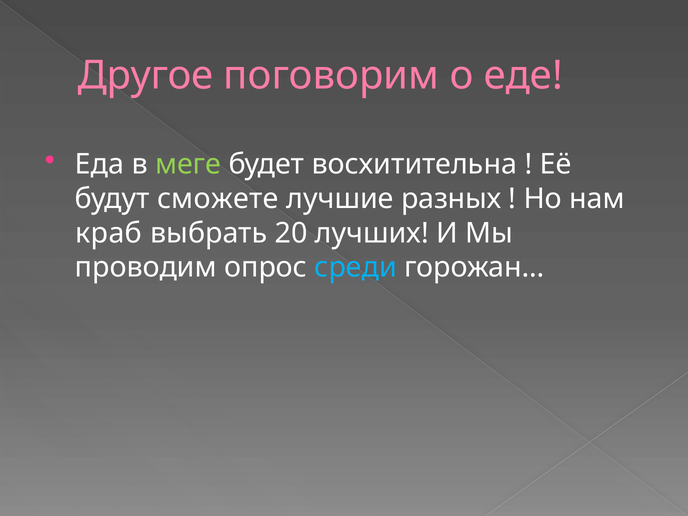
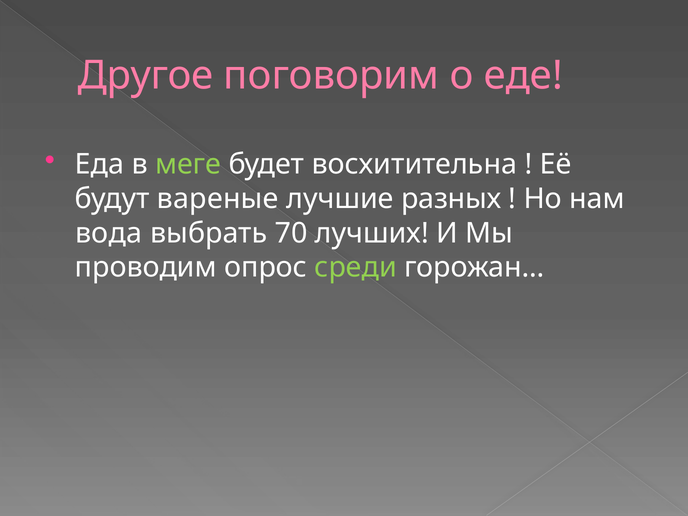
сможете: сможете -> вареные (218, 199)
краб: краб -> вода (109, 233)
20: 20 -> 70 (291, 233)
среди colour: light blue -> light green (356, 267)
